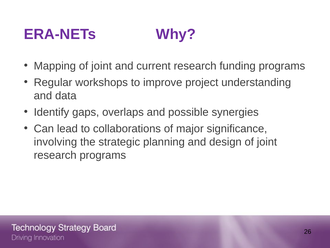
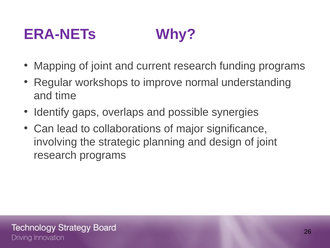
project: project -> normal (202, 82)
data: data -> time (66, 95)
